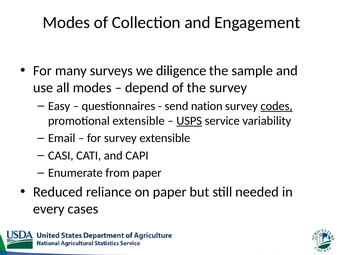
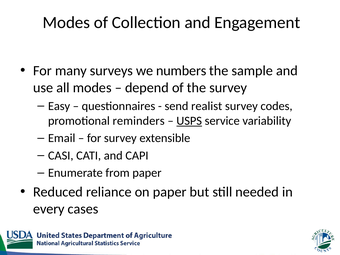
diligence: diligence -> numbers (181, 71)
nation: nation -> realist (207, 106)
codes underline: present -> none (277, 106)
promotional extensible: extensible -> reminders (139, 121)
